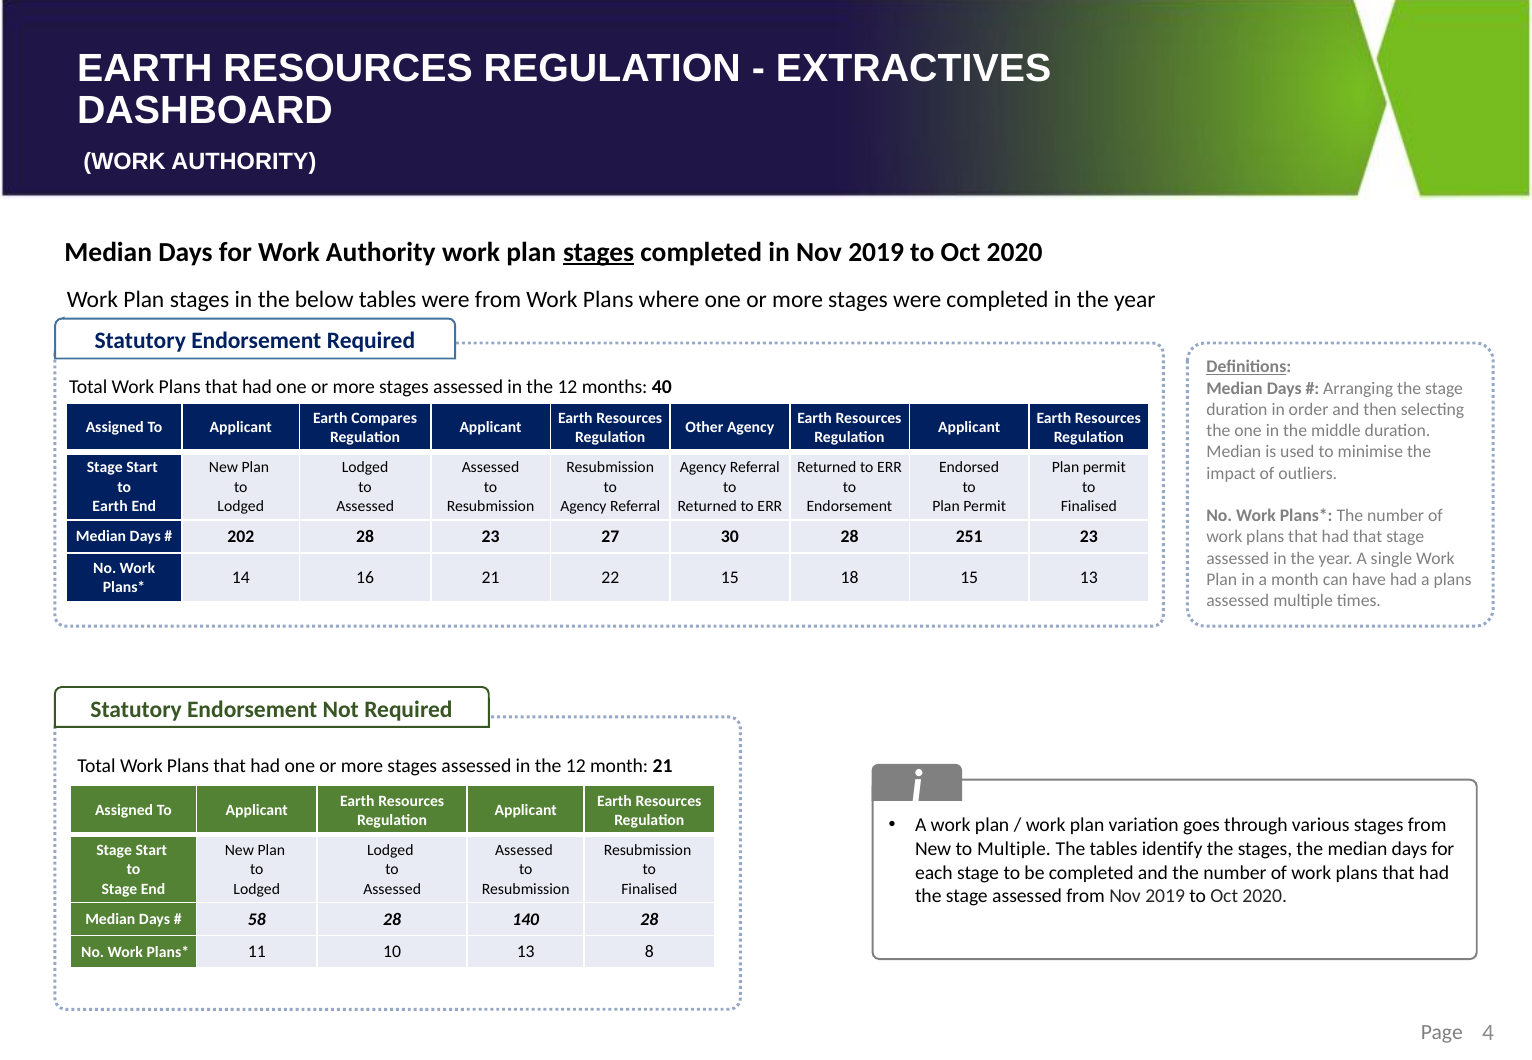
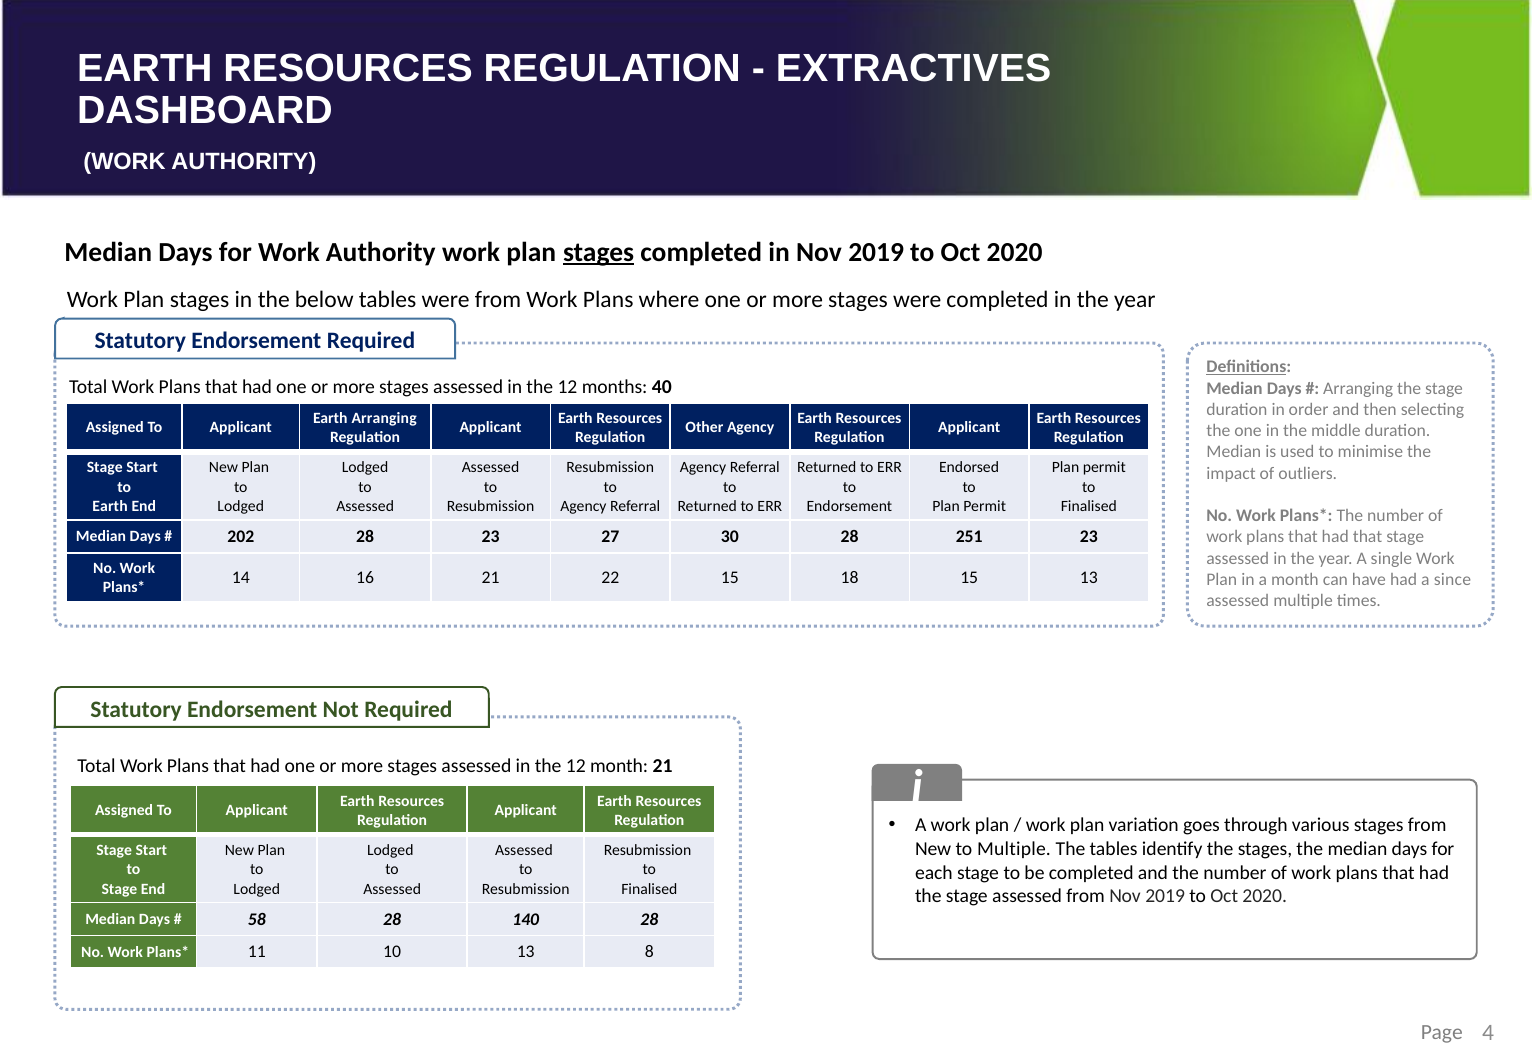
Earth Compares: Compares -> Arranging (384, 419)
a plans: plans -> since (1453, 580)
